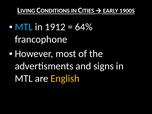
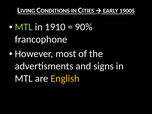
MTL colour: light blue -> light green (24, 27)
1912: 1912 -> 1910 (55, 27)
64%: 64% -> 90% (84, 27)
